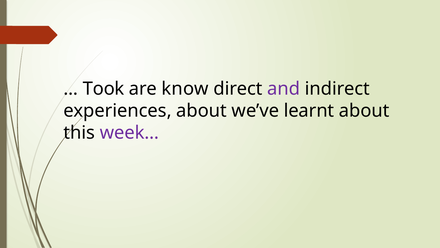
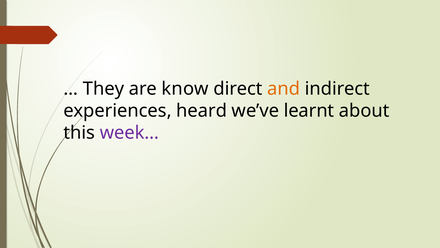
Took: Took -> They (104, 89)
and colour: purple -> orange (284, 89)
experiences about: about -> heard (202, 111)
